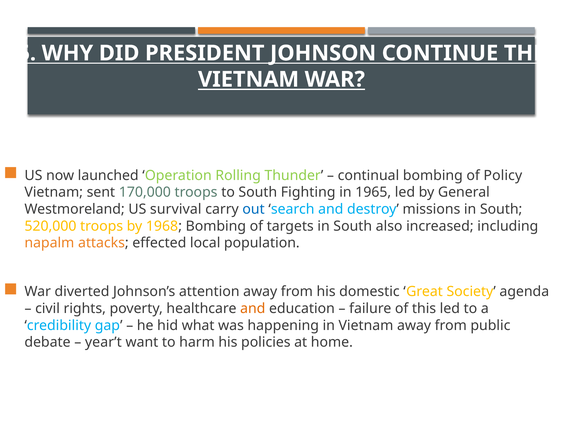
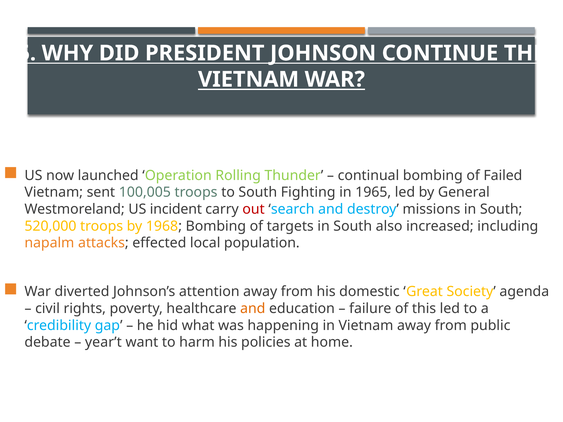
Policy: Policy -> Failed (503, 175)
170,000: 170,000 -> 100,005 (145, 192)
survival: survival -> incident (176, 209)
out colour: blue -> red (254, 209)
